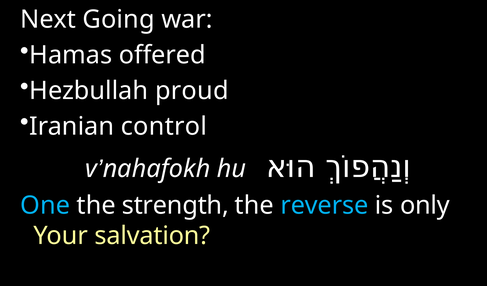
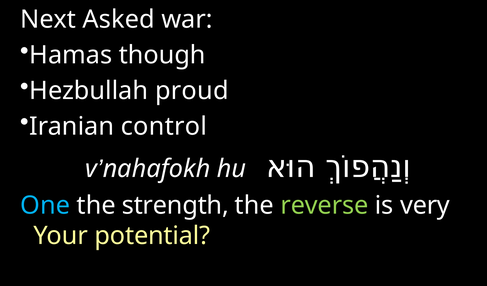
Going: Going -> Asked (119, 20)
offered: offered -> though (162, 55)
reverse colour: light blue -> light green (324, 205)
only: only -> very (425, 205)
salvation: salvation -> potential (152, 235)
